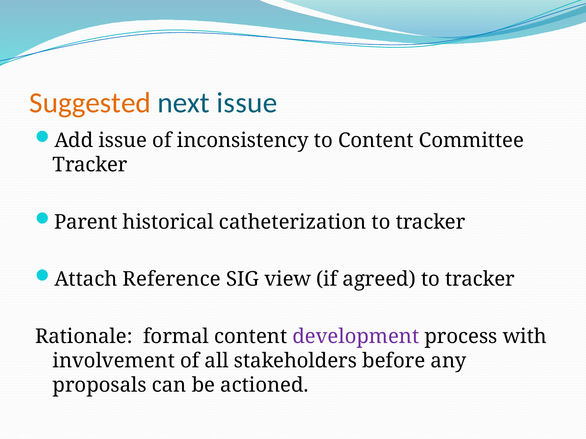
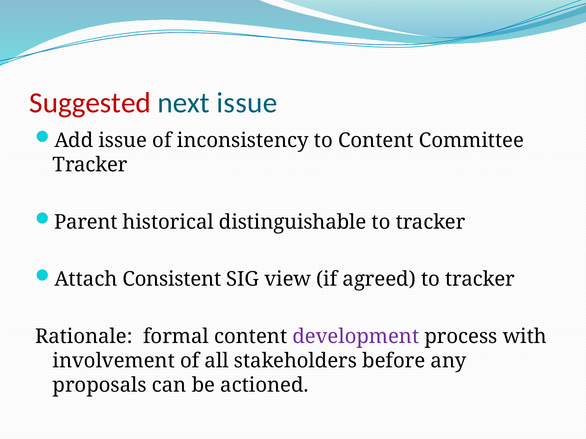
Suggested colour: orange -> red (90, 103)
catheterization: catheterization -> distinguishable (293, 222)
Reference: Reference -> Consistent (172, 279)
